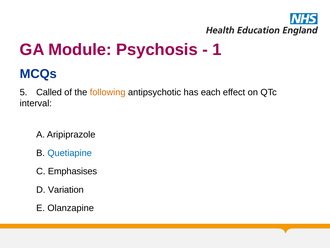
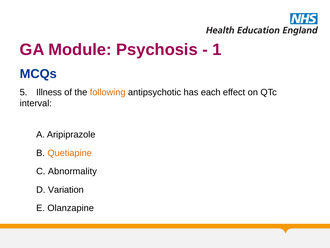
Called: Called -> Illness (49, 92)
Quetiapine colour: blue -> orange (70, 153)
Emphasises: Emphasises -> Abnormality (72, 171)
